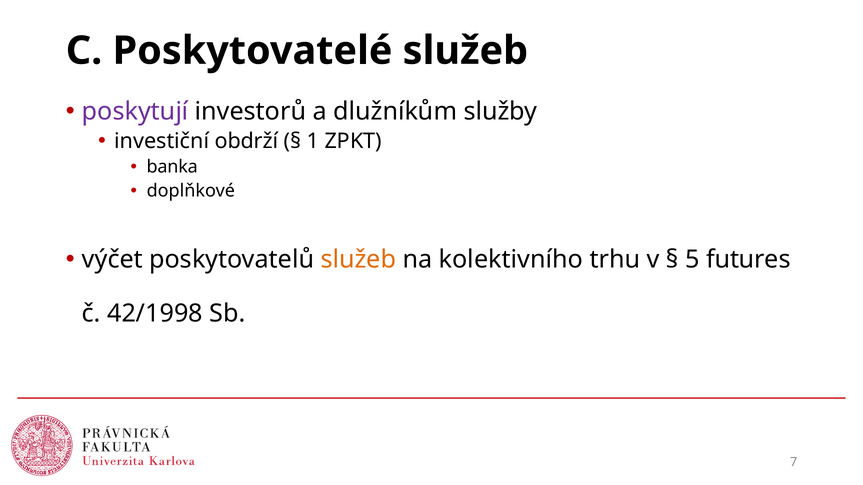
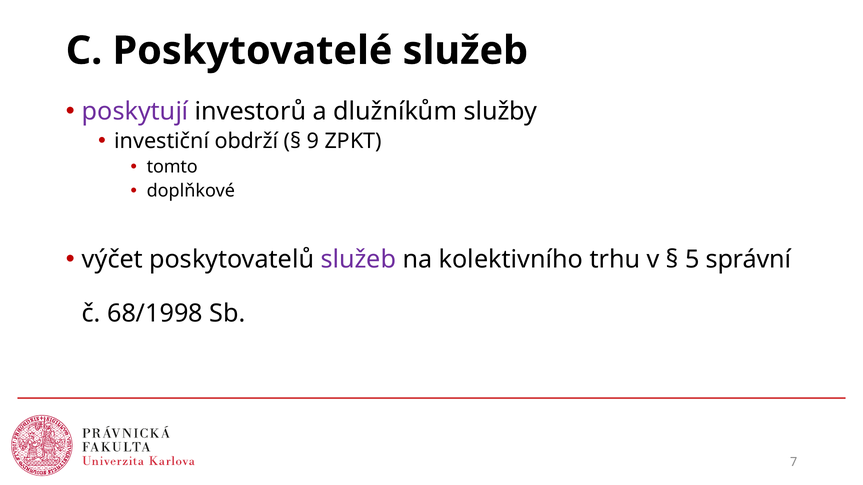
1: 1 -> 9 (313, 141)
banka: banka -> tomto (172, 167)
služeb colour: orange -> purple (358, 259)
futures: futures -> správní (748, 259)
42/1998: 42/1998 -> 68/1998 (155, 314)
